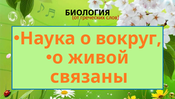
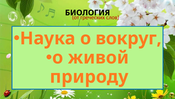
связаны: связаны -> природу (89, 76)
